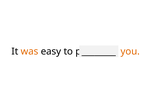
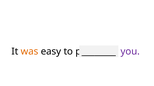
you colour: orange -> purple (130, 52)
